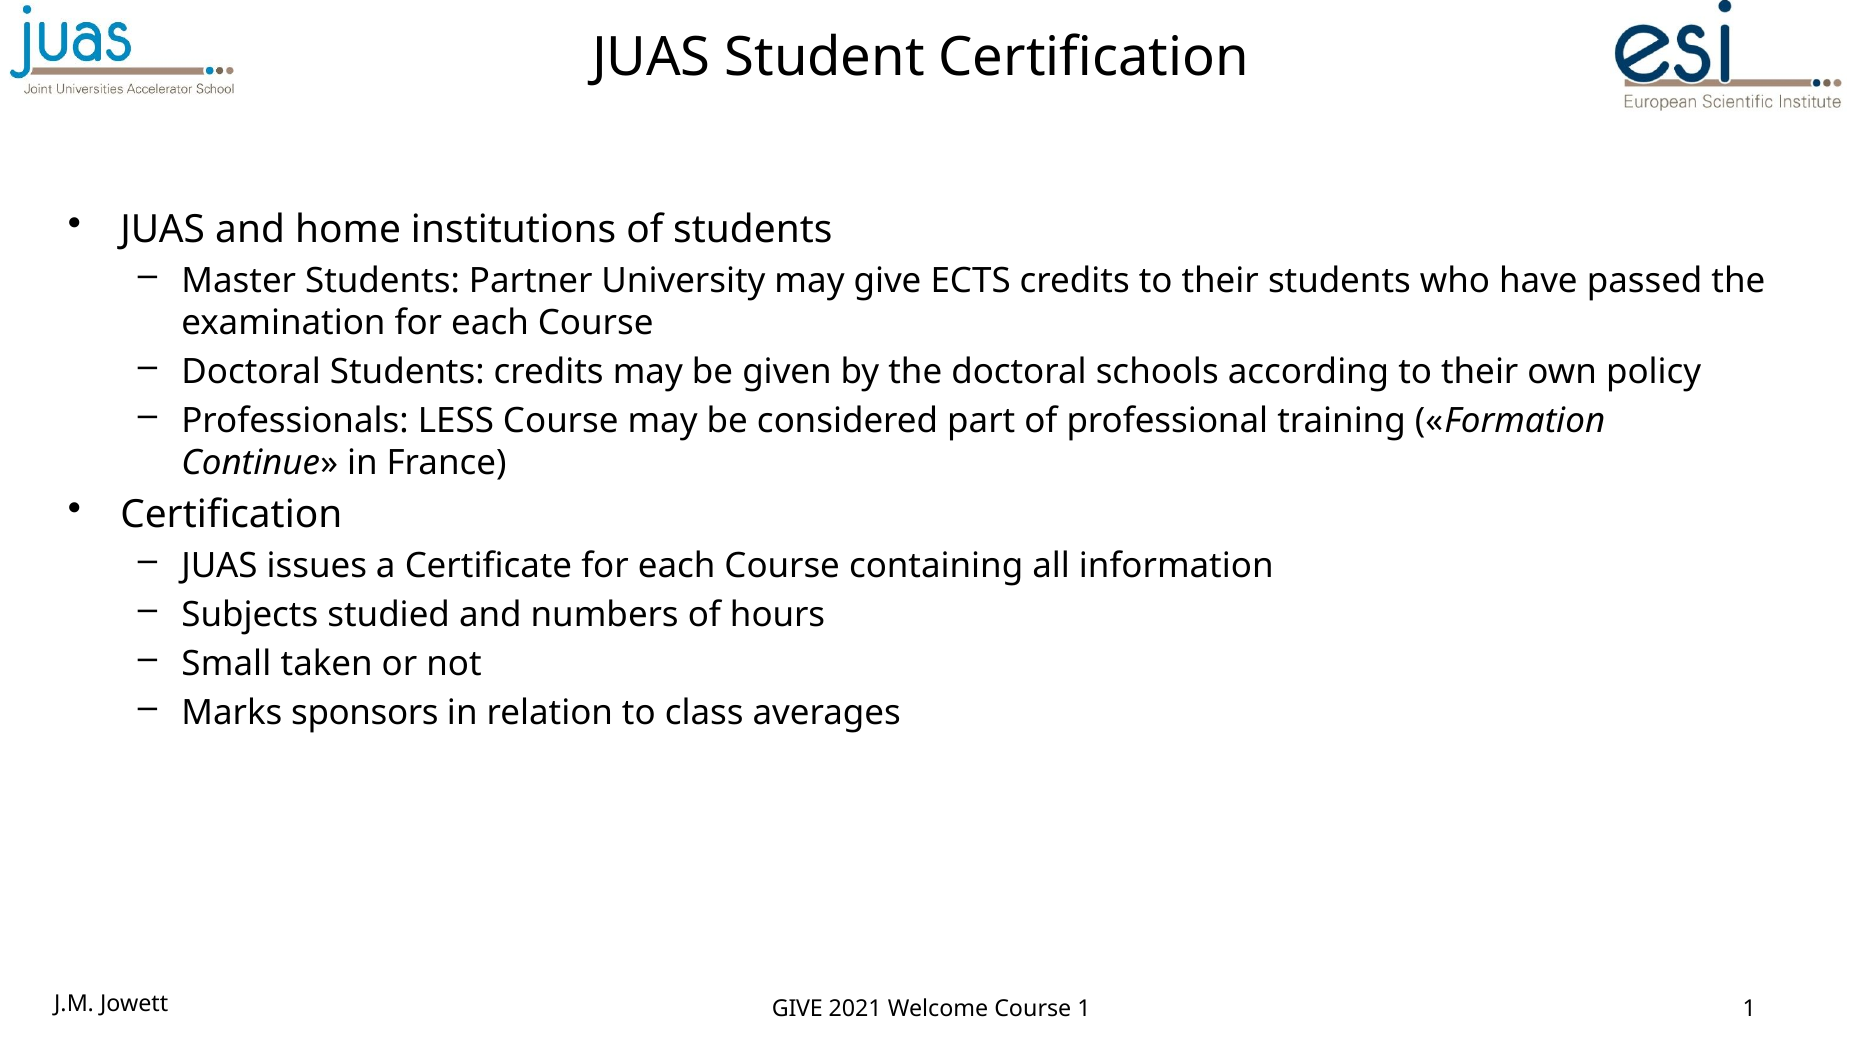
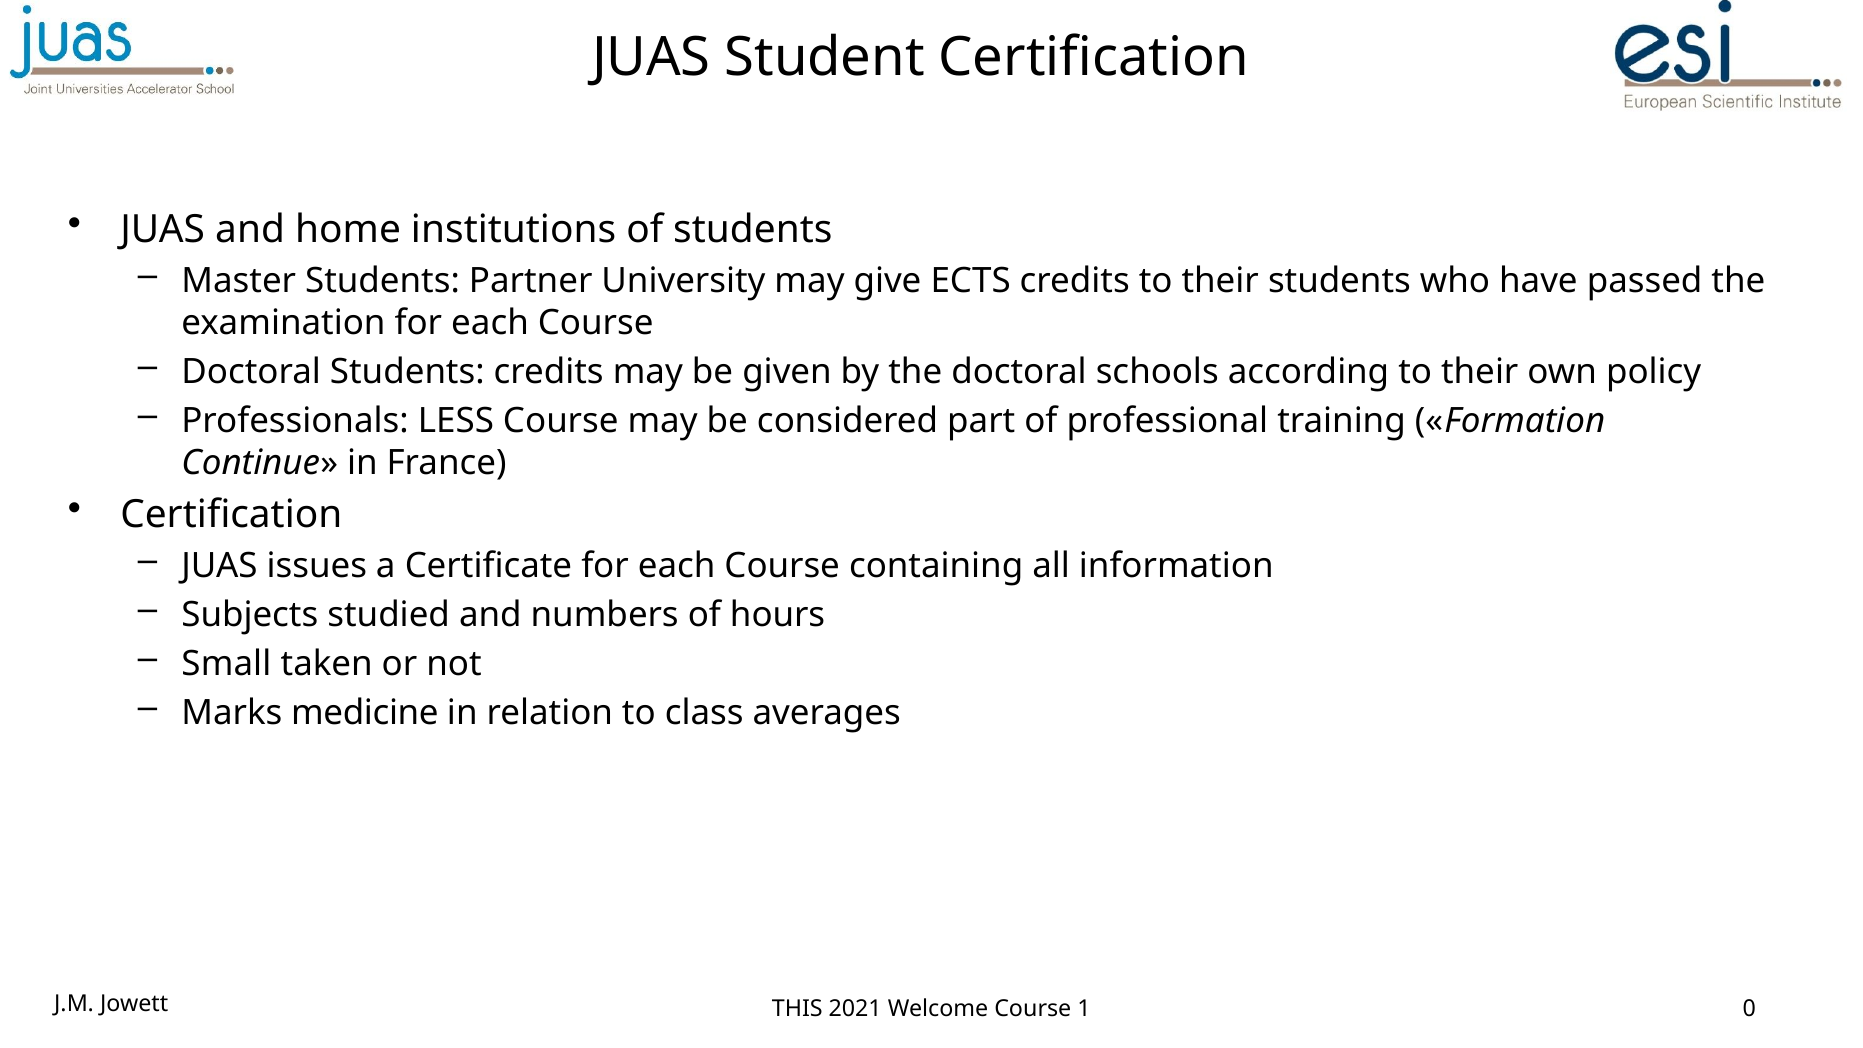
sponsors: sponsors -> medicine (365, 713)
GIVE: GIVE -> THIS (797, 1009)
1 1: 1 -> 0 (1749, 1009)
